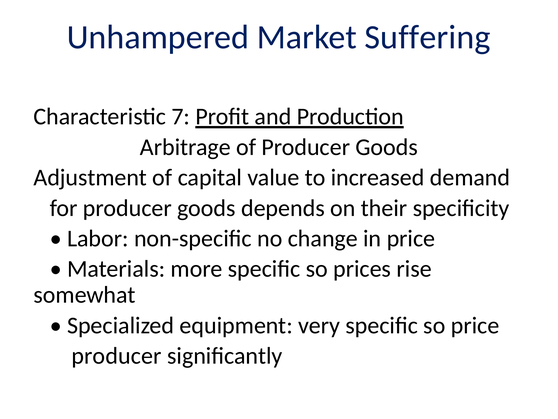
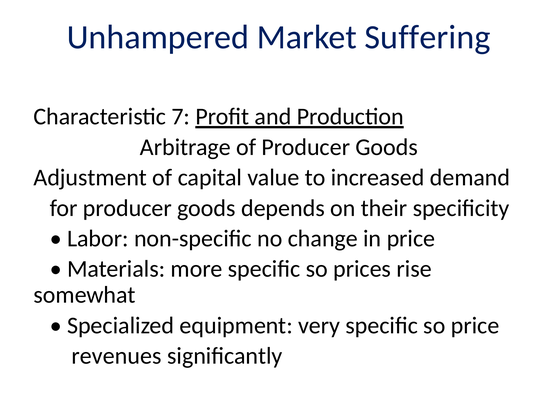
producer: producer -> revenues (117, 355)
